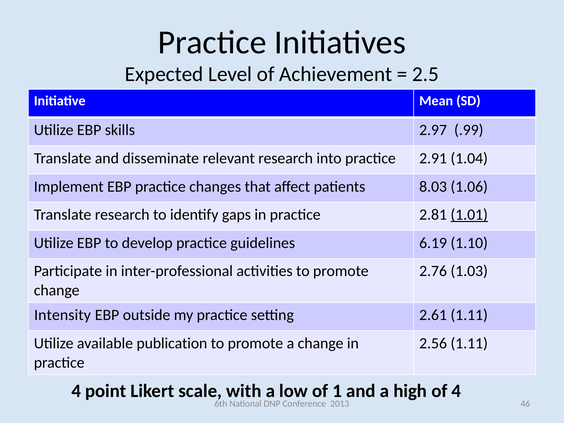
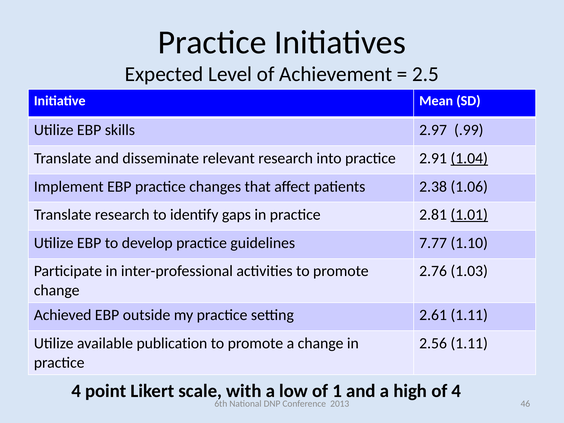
1.04 underline: none -> present (469, 158)
8.03: 8.03 -> 2.38 (433, 186)
6.19: 6.19 -> 7.77 (433, 243)
Intensity: Intensity -> Achieved (63, 315)
